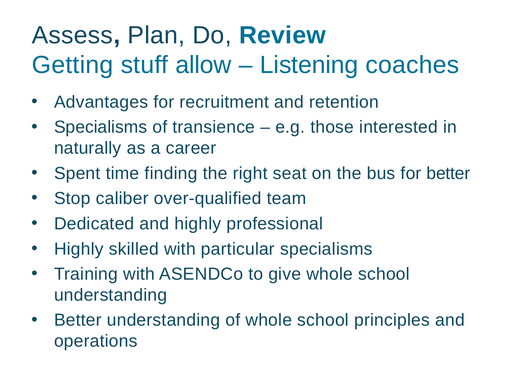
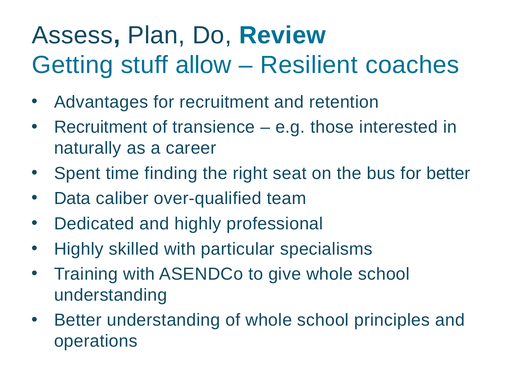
Listening: Listening -> Resilient (309, 65)
Specialisms: Specialisms -> Recruitment (101, 127)
Stop: Stop -> Data (72, 199)
